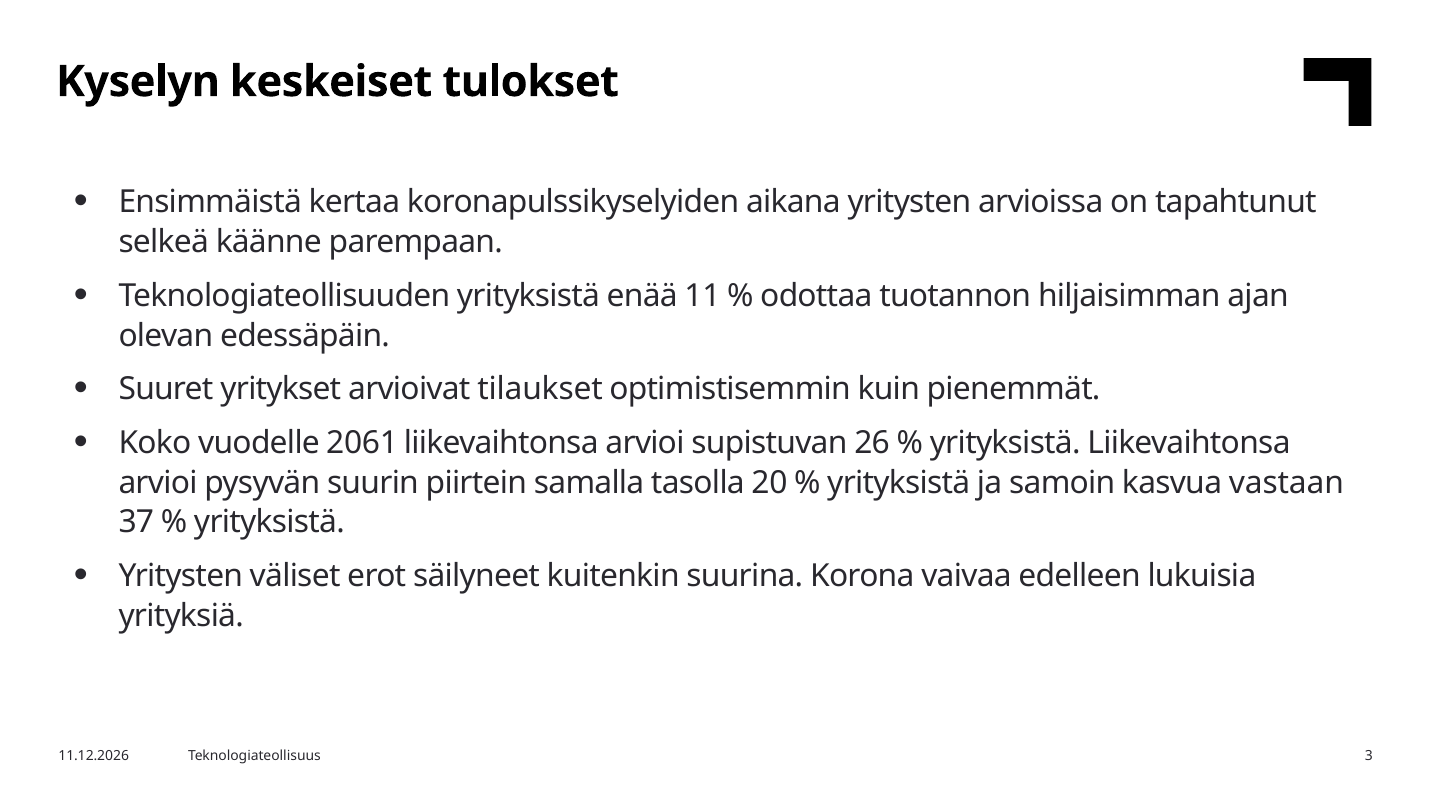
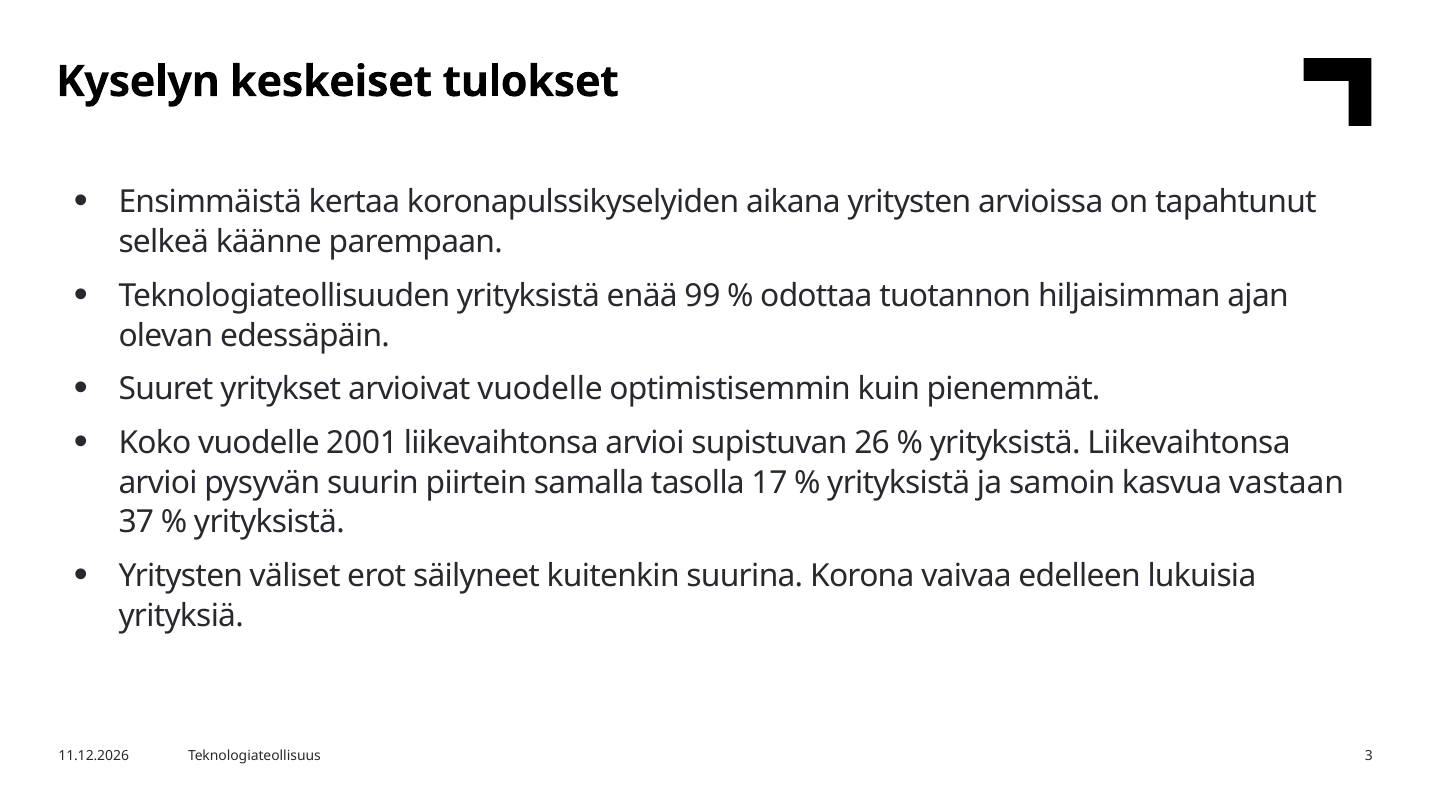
11: 11 -> 99 (703, 296)
arvioivat tilaukset: tilaukset -> vuodelle (540, 389)
2061: 2061 -> 2001 (362, 443)
20: 20 -> 17 (769, 483)
